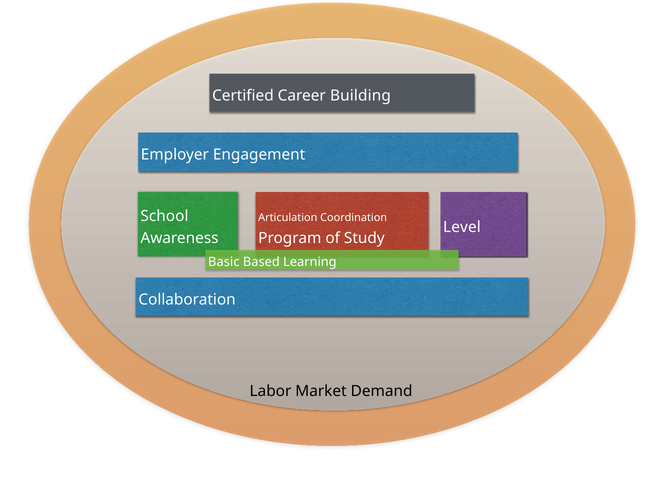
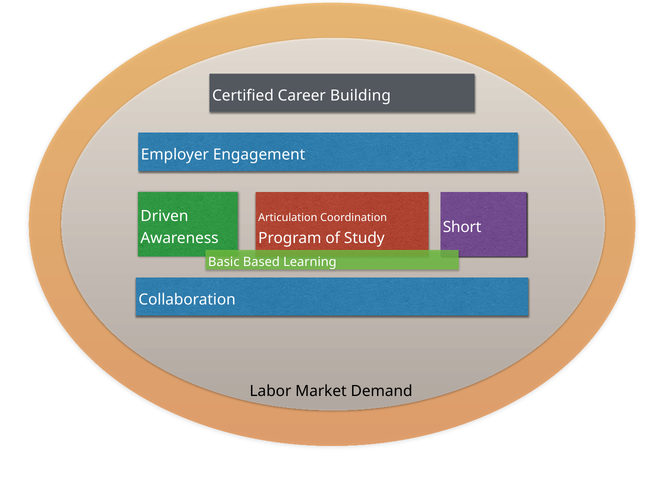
School: School -> Driven (164, 216)
Level: Level -> Short (462, 227)
